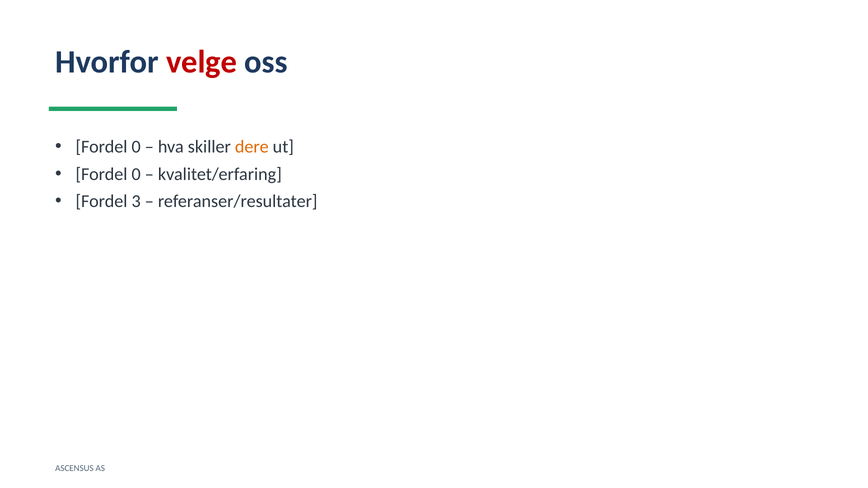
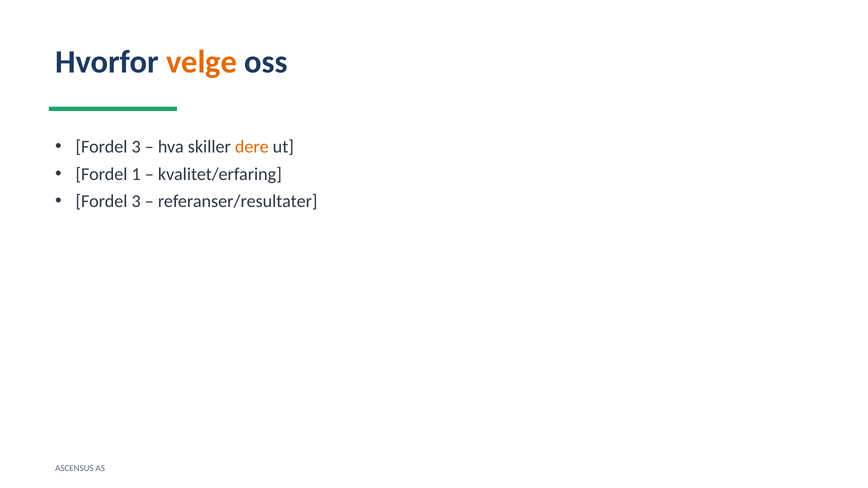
velge colour: red -> orange (202, 62)
0: 0 -> 3 (136, 147)
0: 0 -> 1 (136, 174)
